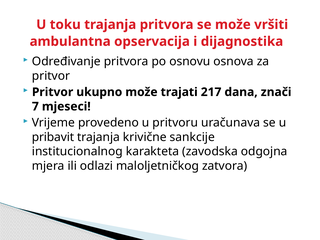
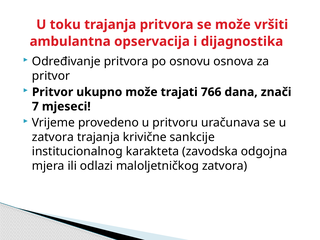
217: 217 -> 766 (211, 92)
pribavit: pribavit -> zatvora (53, 137)
